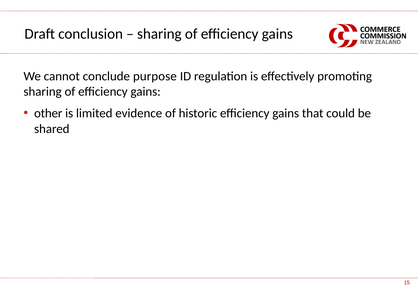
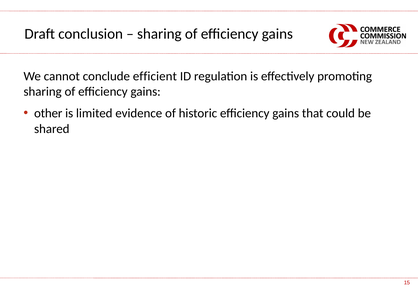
purpose: purpose -> efficient (155, 76)
